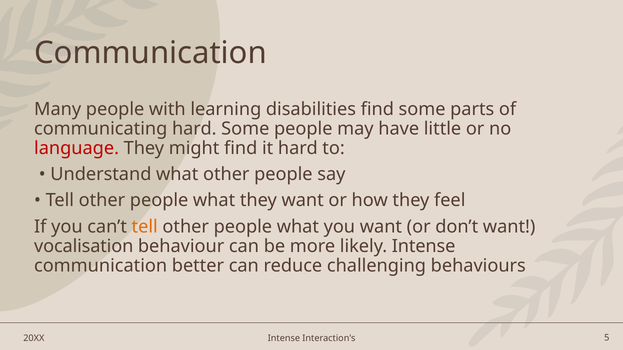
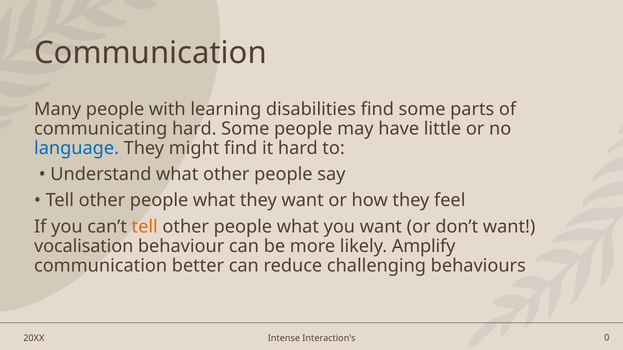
language colour: red -> blue (77, 148)
likely Intense: Intense -> Amplify (424, 246)
5: 5 -> 0 (607, 338)
